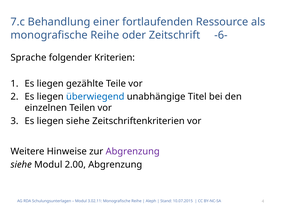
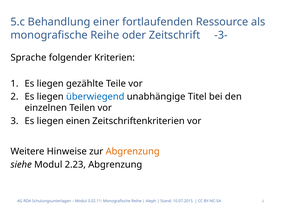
7.c: 7.c -> 5.c (18, 22)
-6-: -6- -> -3- (221, 35)
liegen siehe: siehe -> einen (78, 121)
Abgrenzung colour: purple -> orange (133, 152)
2.00: 2.00 -> 2.23 (75, 165)
